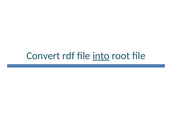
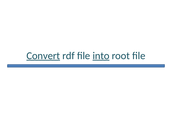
Convert underline: none -> present (43, 56)
